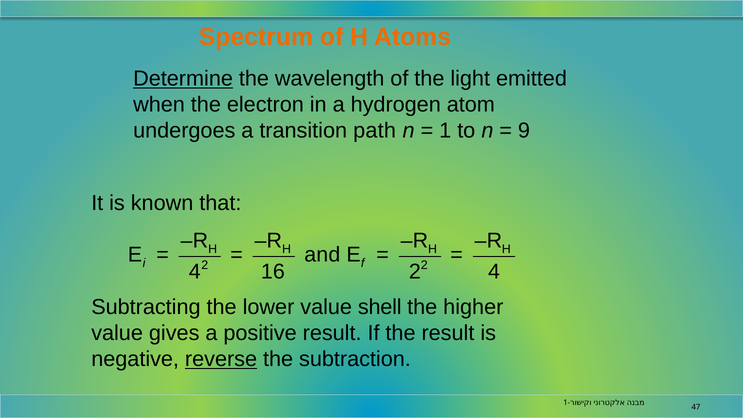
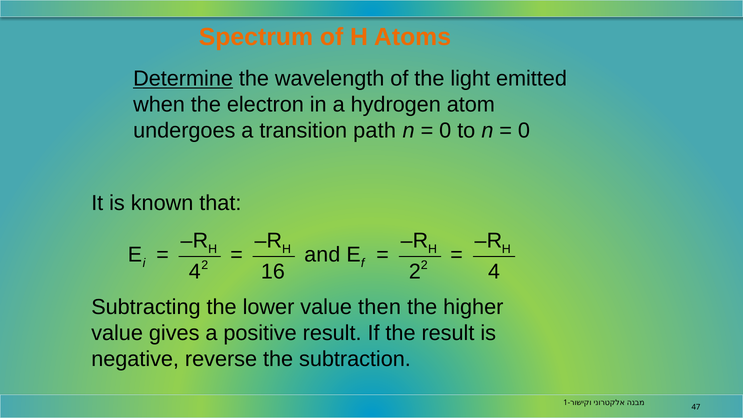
1: 1 -> 0 (445, 131)
9: 9 -> 0 (524, 131)
shell: shell -> then (380, 307)
reverse underline: present -> none (221, 359)
